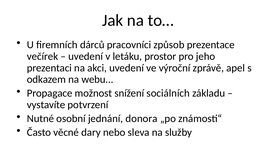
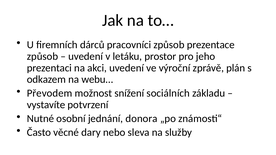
večírek: večírek -> způsob (43, 56)
apel: apel -> plán (236, 68)
Propagace: Propagace -> Převodem (50, 93)
